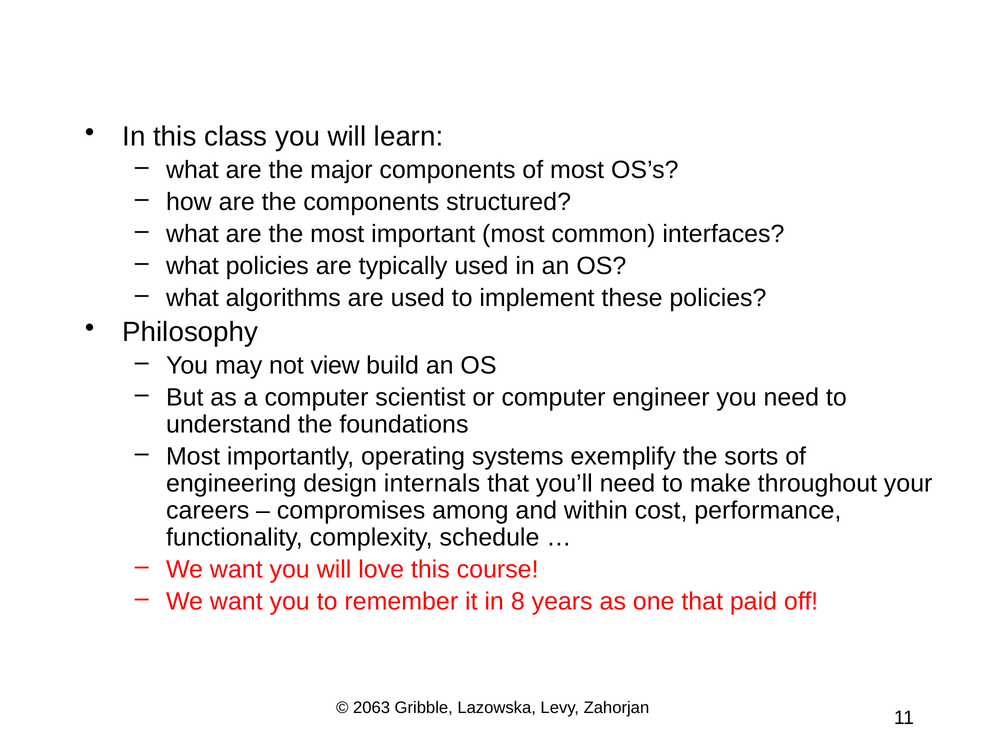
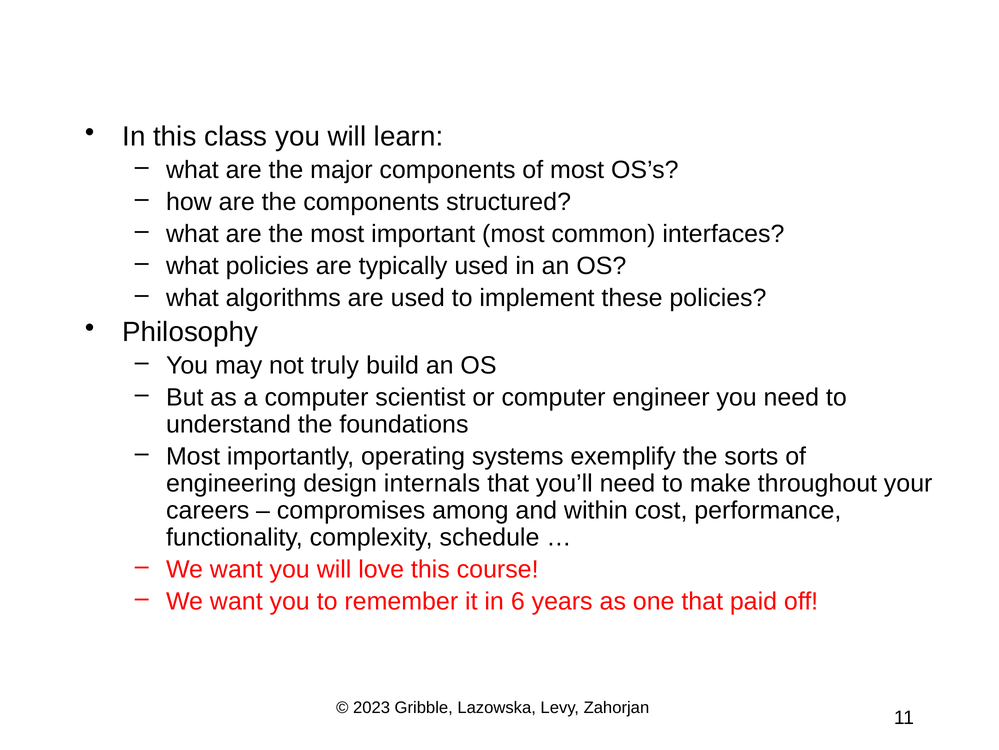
view: view -> truly (335, 365)
8: 8 -> 6 (518, 601)
2063: 2063 -> 2023 (372, 707)
